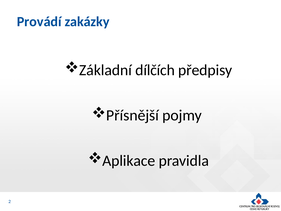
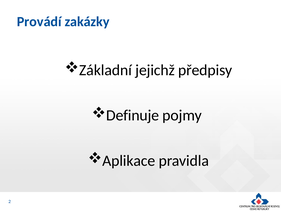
dílčích: dílčích -> jejichž (155, 70)
Přísnější: Přísnější -> Definuje (133, 115)
